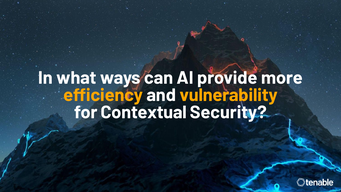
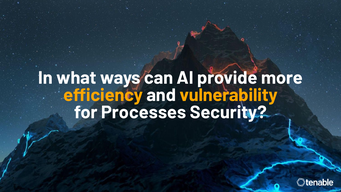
Contextual: Contextual -> Processes (144, 112)
